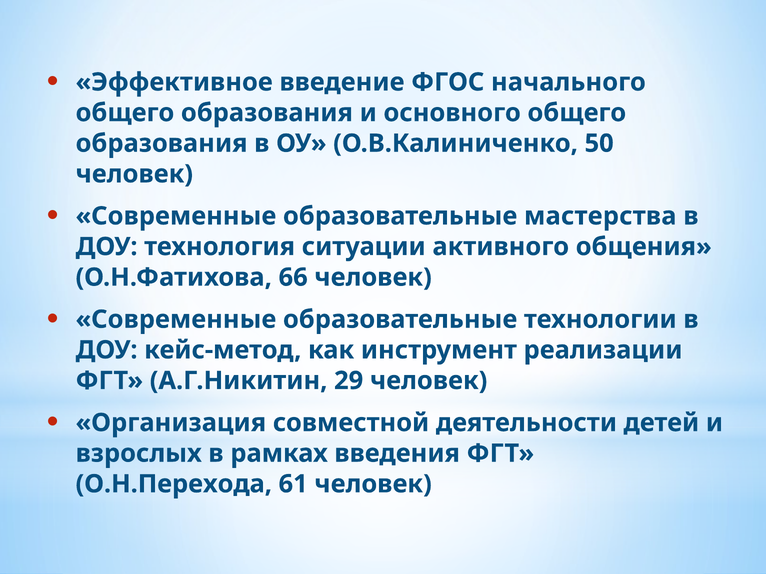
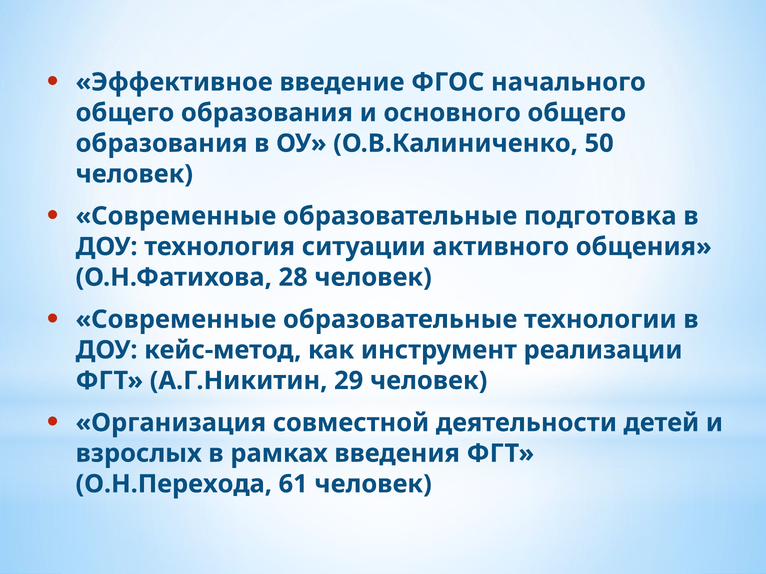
мастерства: мастерства -> подготовка (600, 216)
66: 66 -> 28 (293, 278)
